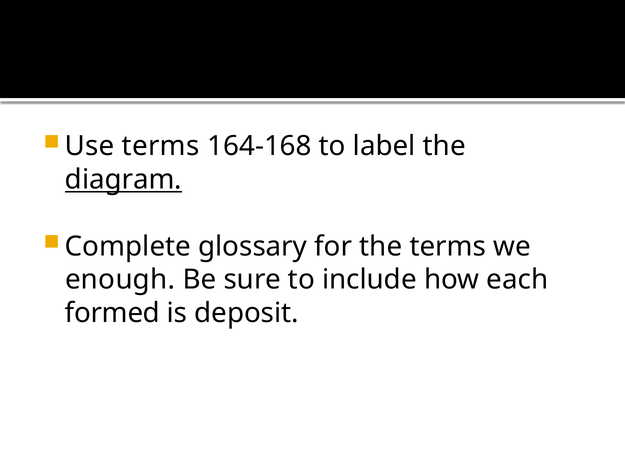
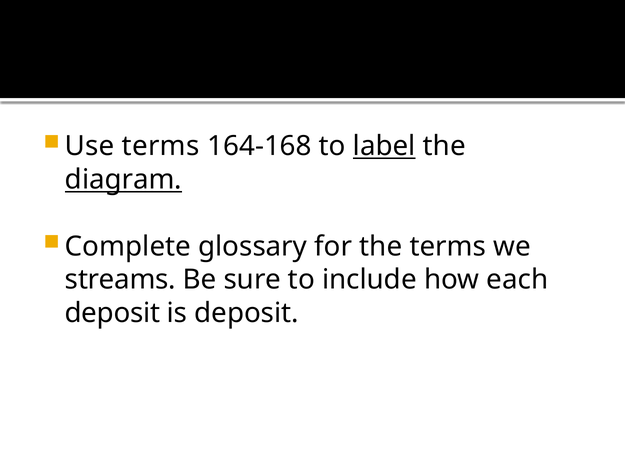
label underline: none -> present (384, 146)
enough: enough -> streams (120, 280)
formed: formed -> deposit (112, 313)
